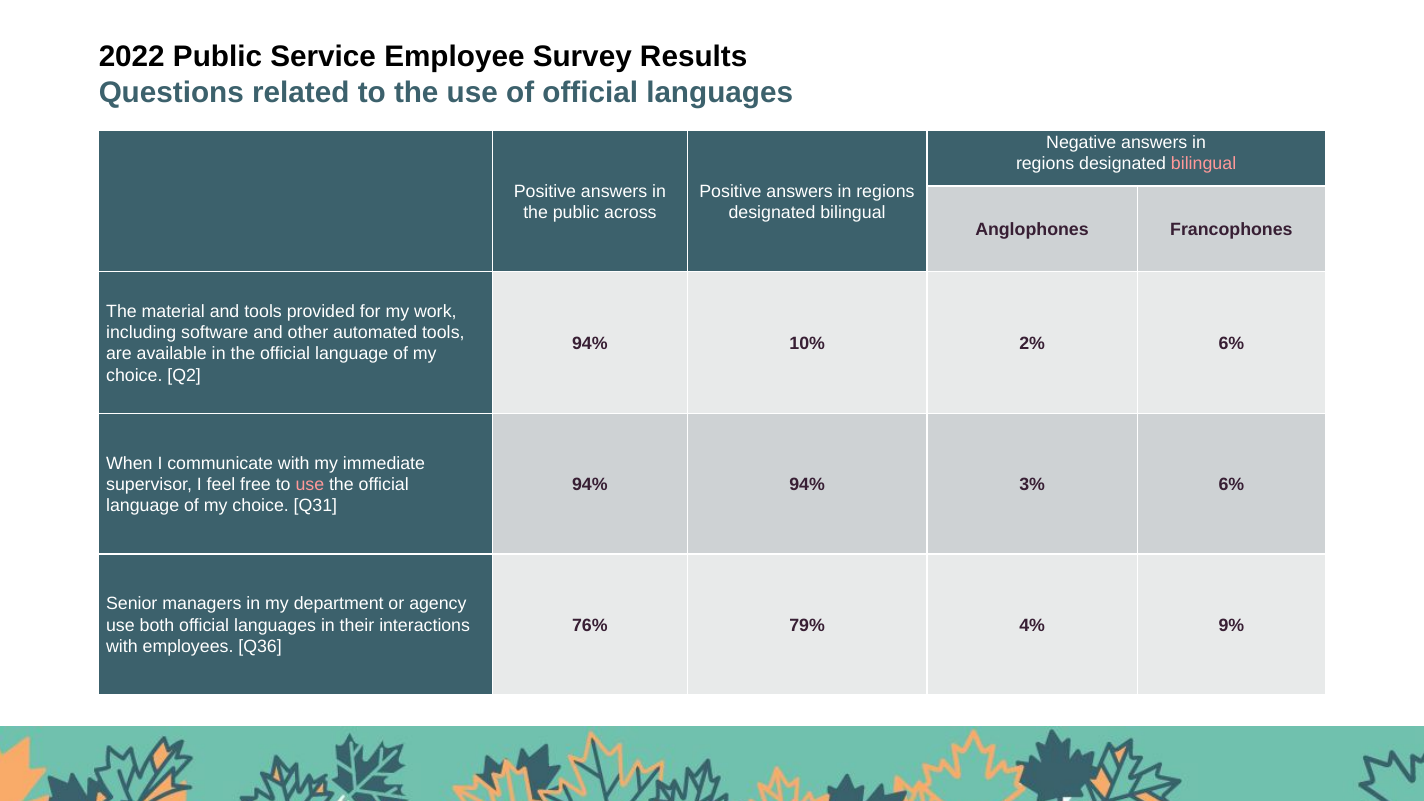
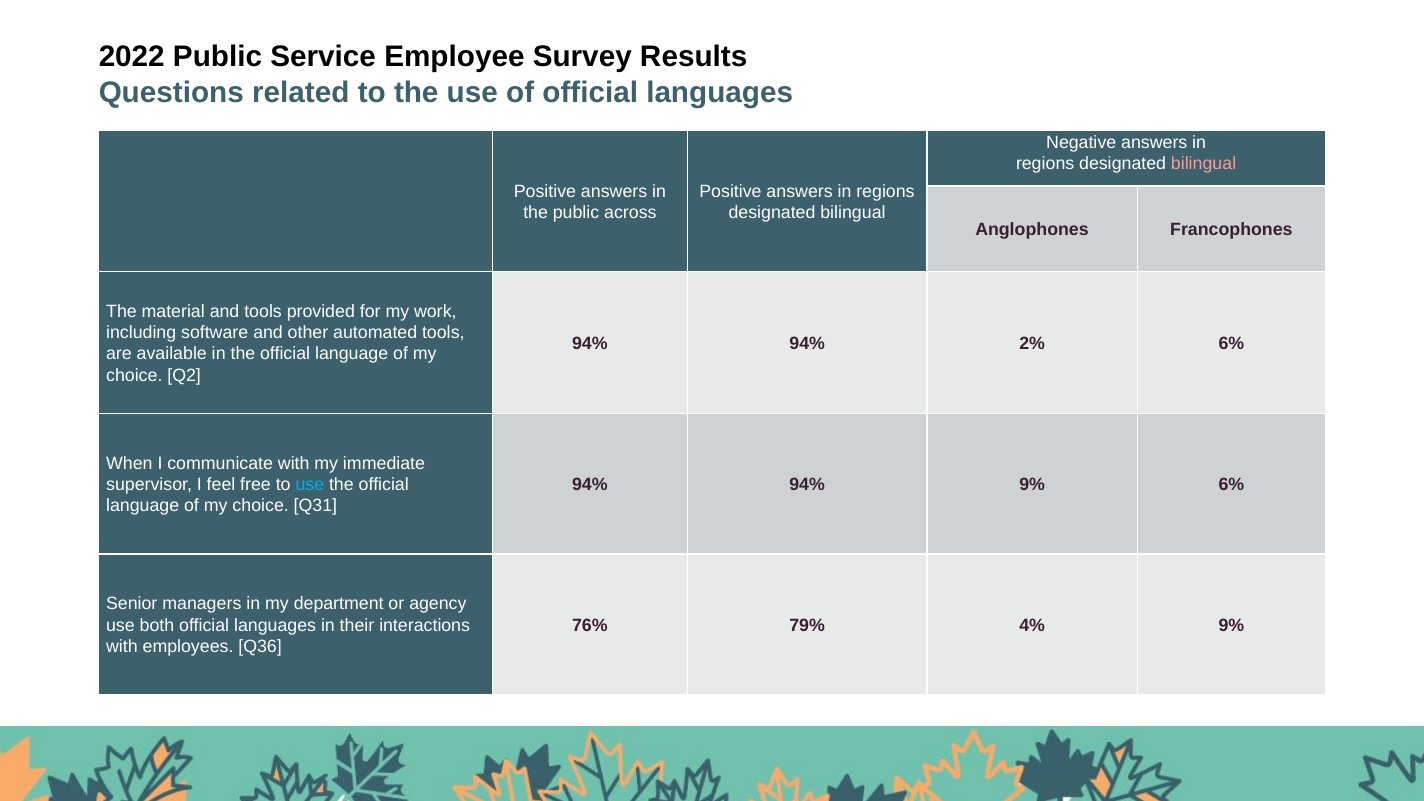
10%: 10% -> 94% (807, 343)
use colour: pink -> light blue (310, 485)
94% 3%: 3% -> 9% (1032, 485)
